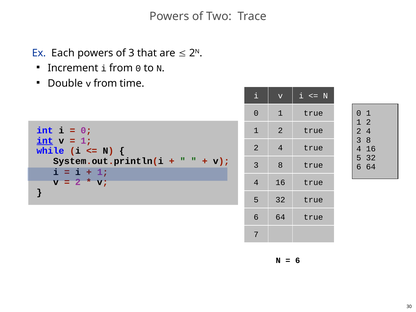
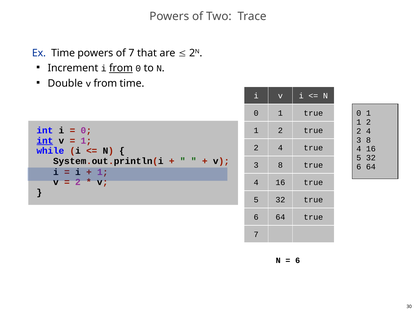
Ex Each: Each -> Time (63, 53)
of 3: 3 -> 7 (131, 53)
from underline: none -> present (121, 68)
